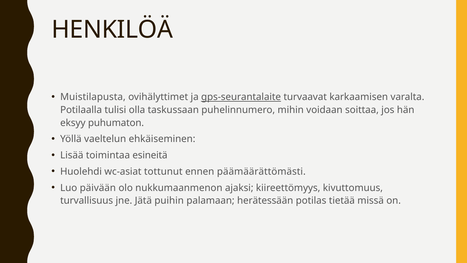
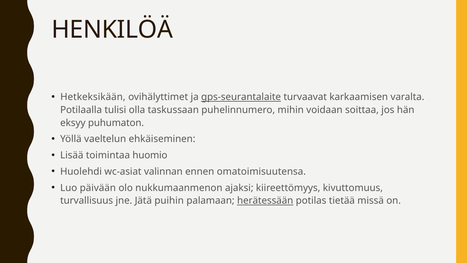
Muistilapusta: Muistilapusta -> Hetkeksikään (93, 97)
esineitä: esineitä -> huomio (150, 155)
tottunut: tottunut -> valinnan (163, 171)
päämäärättömästi: päämäärättömästi -> omatoimisuutensa (261, 171)
herätessään underline: none -> present (265, 200)
